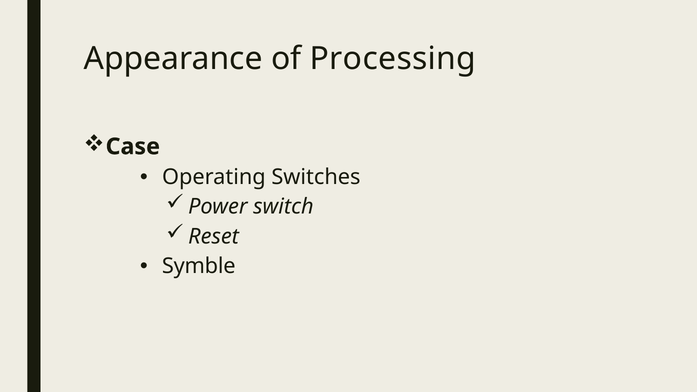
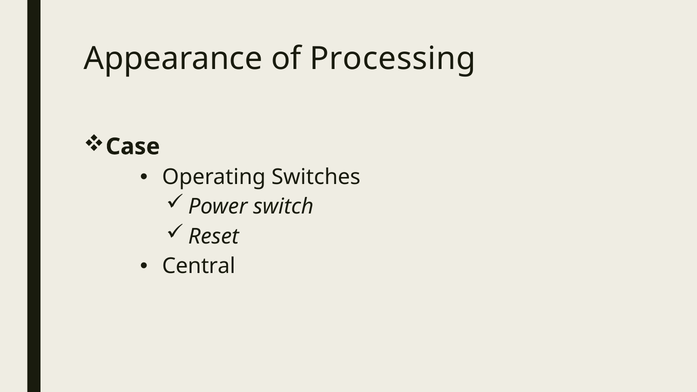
Symble: Symble -> Central (199, 266)
